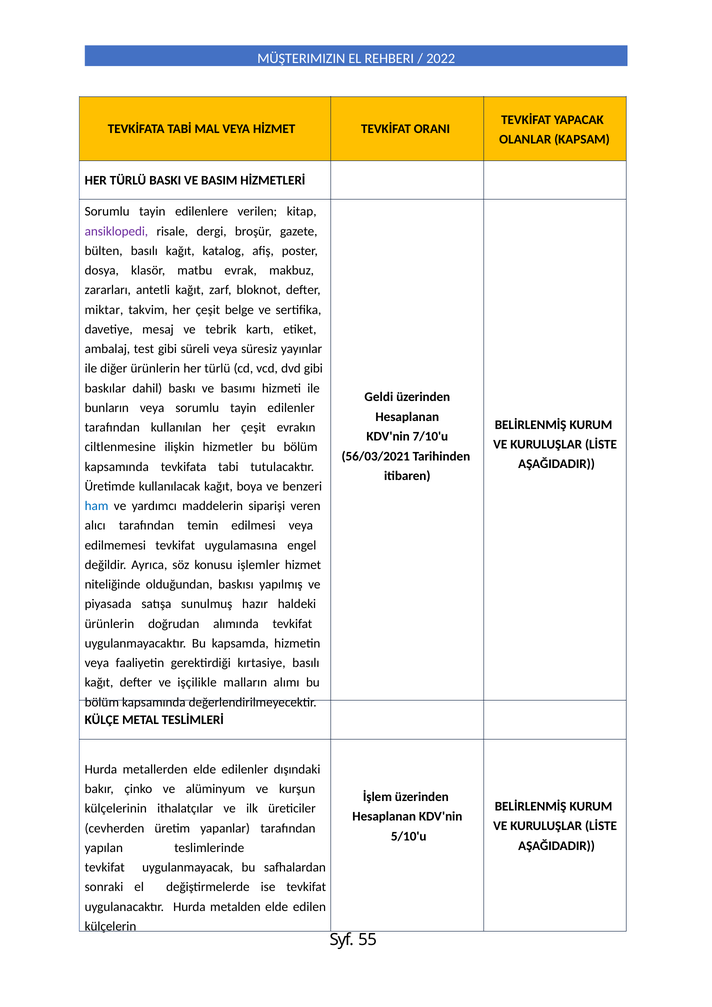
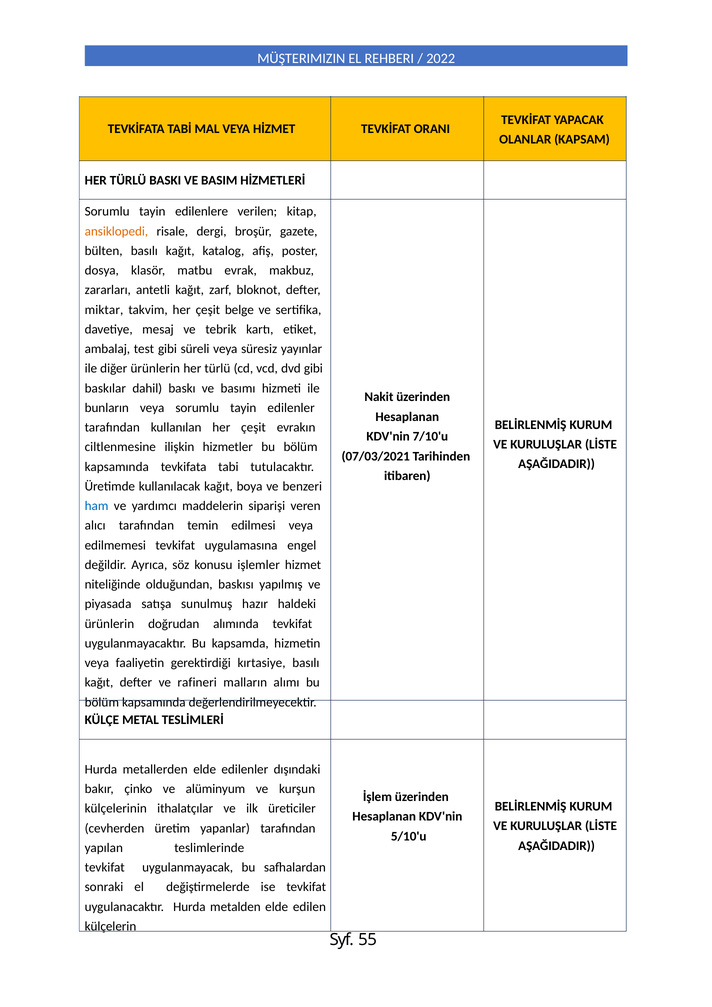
ansiklopedi colour: purple -> orange (116, 231)
Geldi: Geldi -> Nakit (379, 397)
56/03/2021: 56/03/2021 -> 07/03/2021 (376, 457)
işçilikle: işçilikle -> rafineri (197, 683)
